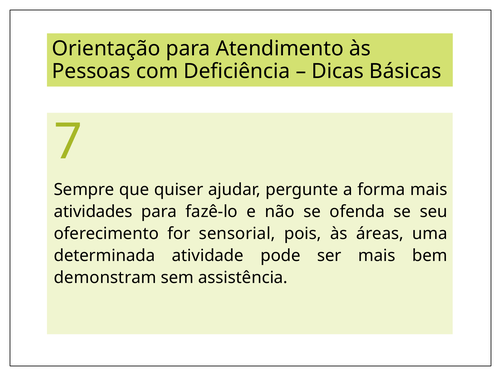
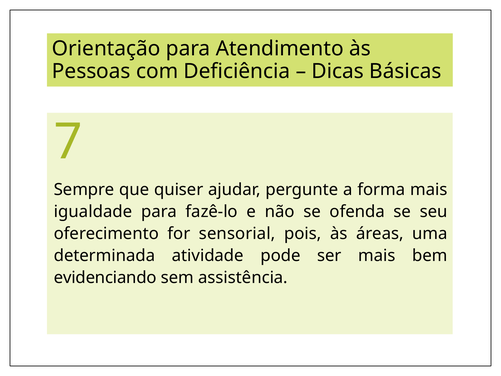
atividades: atividades -> igualdade (93, 212)
demonstram: demonstram -> evidenciando (105, 278)
